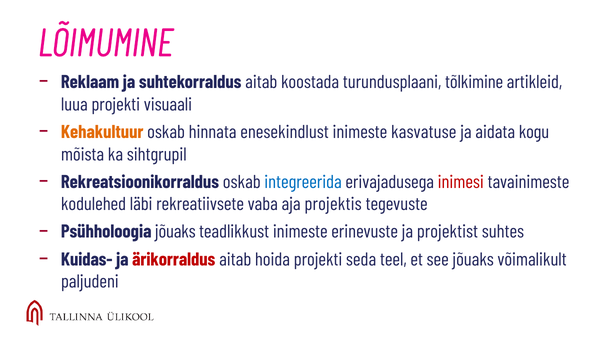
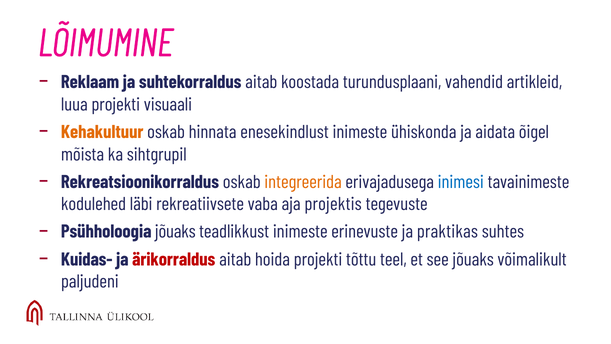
tõlkimine: tõlkimine -> vahendid (474, 82)
kasvatuse: kasvatuse -> ühiskonda (424, 132)
kogu: kogu -> õigel (534, 132)
integreerida colour: blue -> orange (303, 182)
inimesi colour: red -> blue (461, 182)
projektist: projektist -> praktikas (447, 232)
seda: seda -> tõttu (361, 259)
